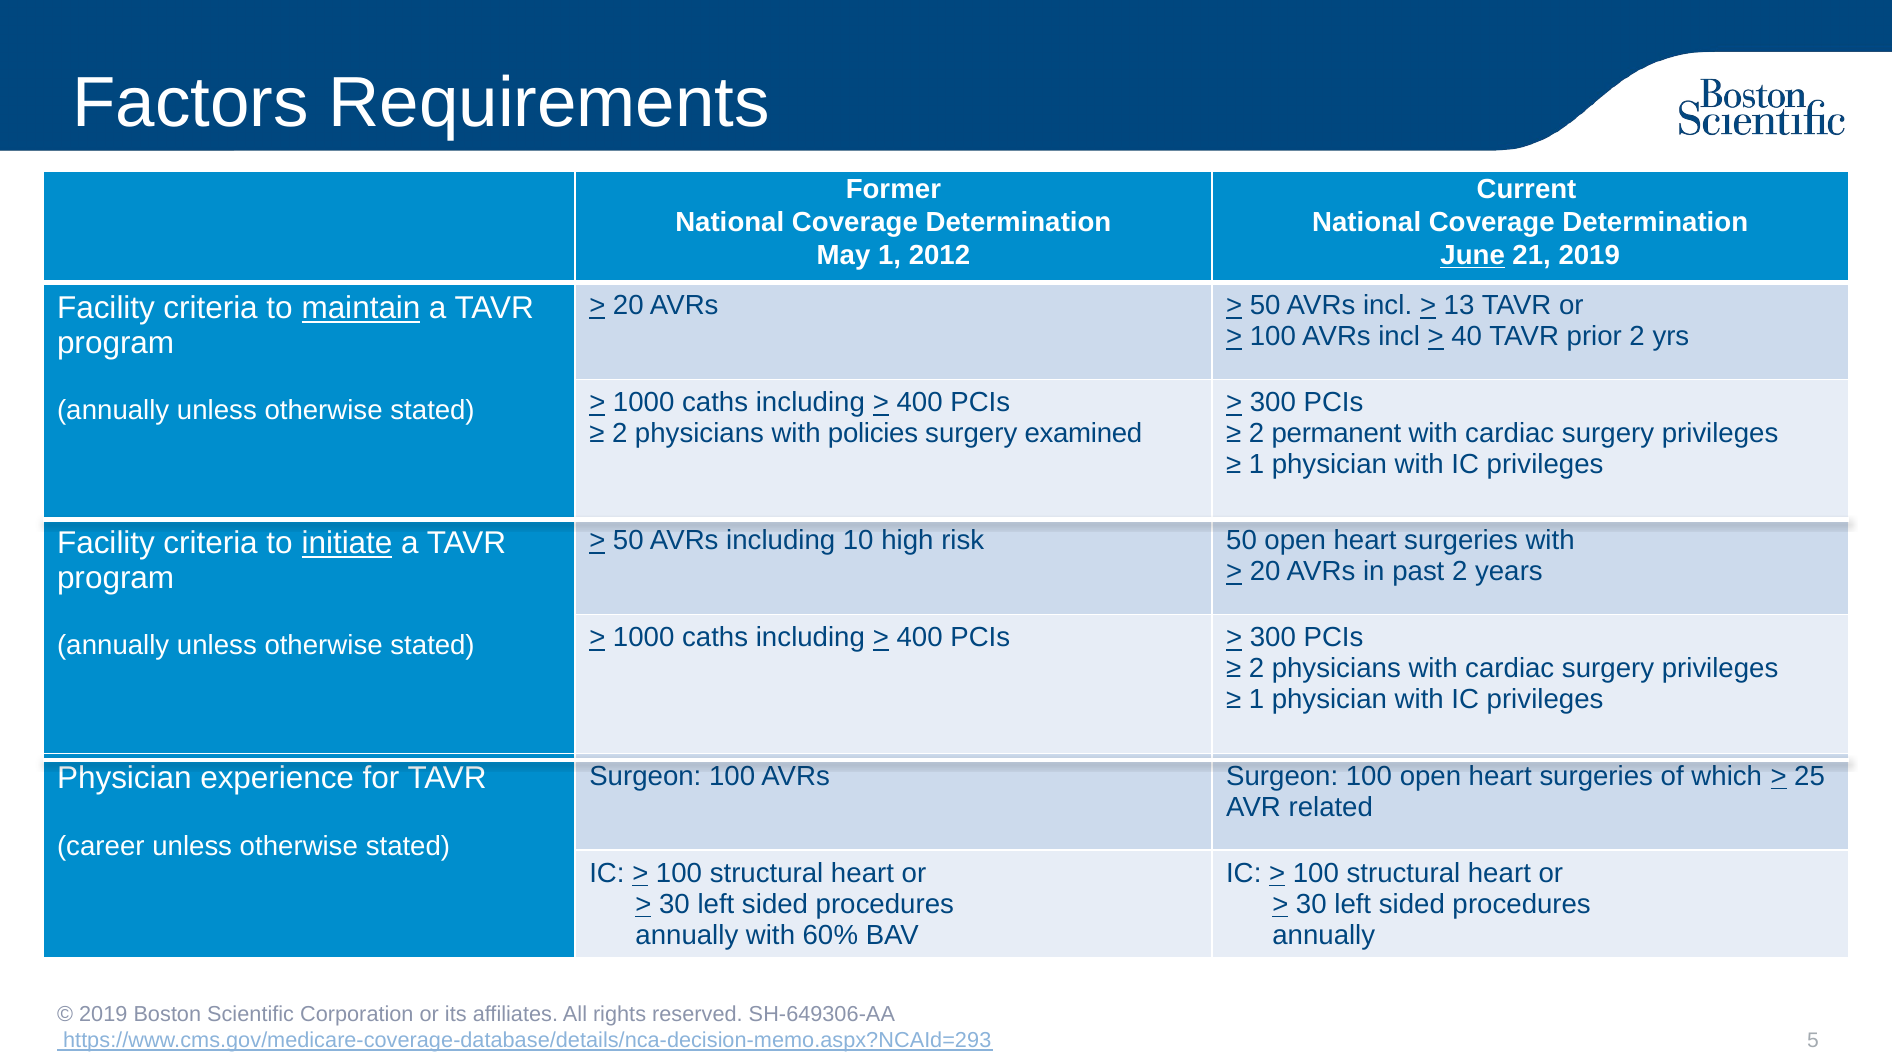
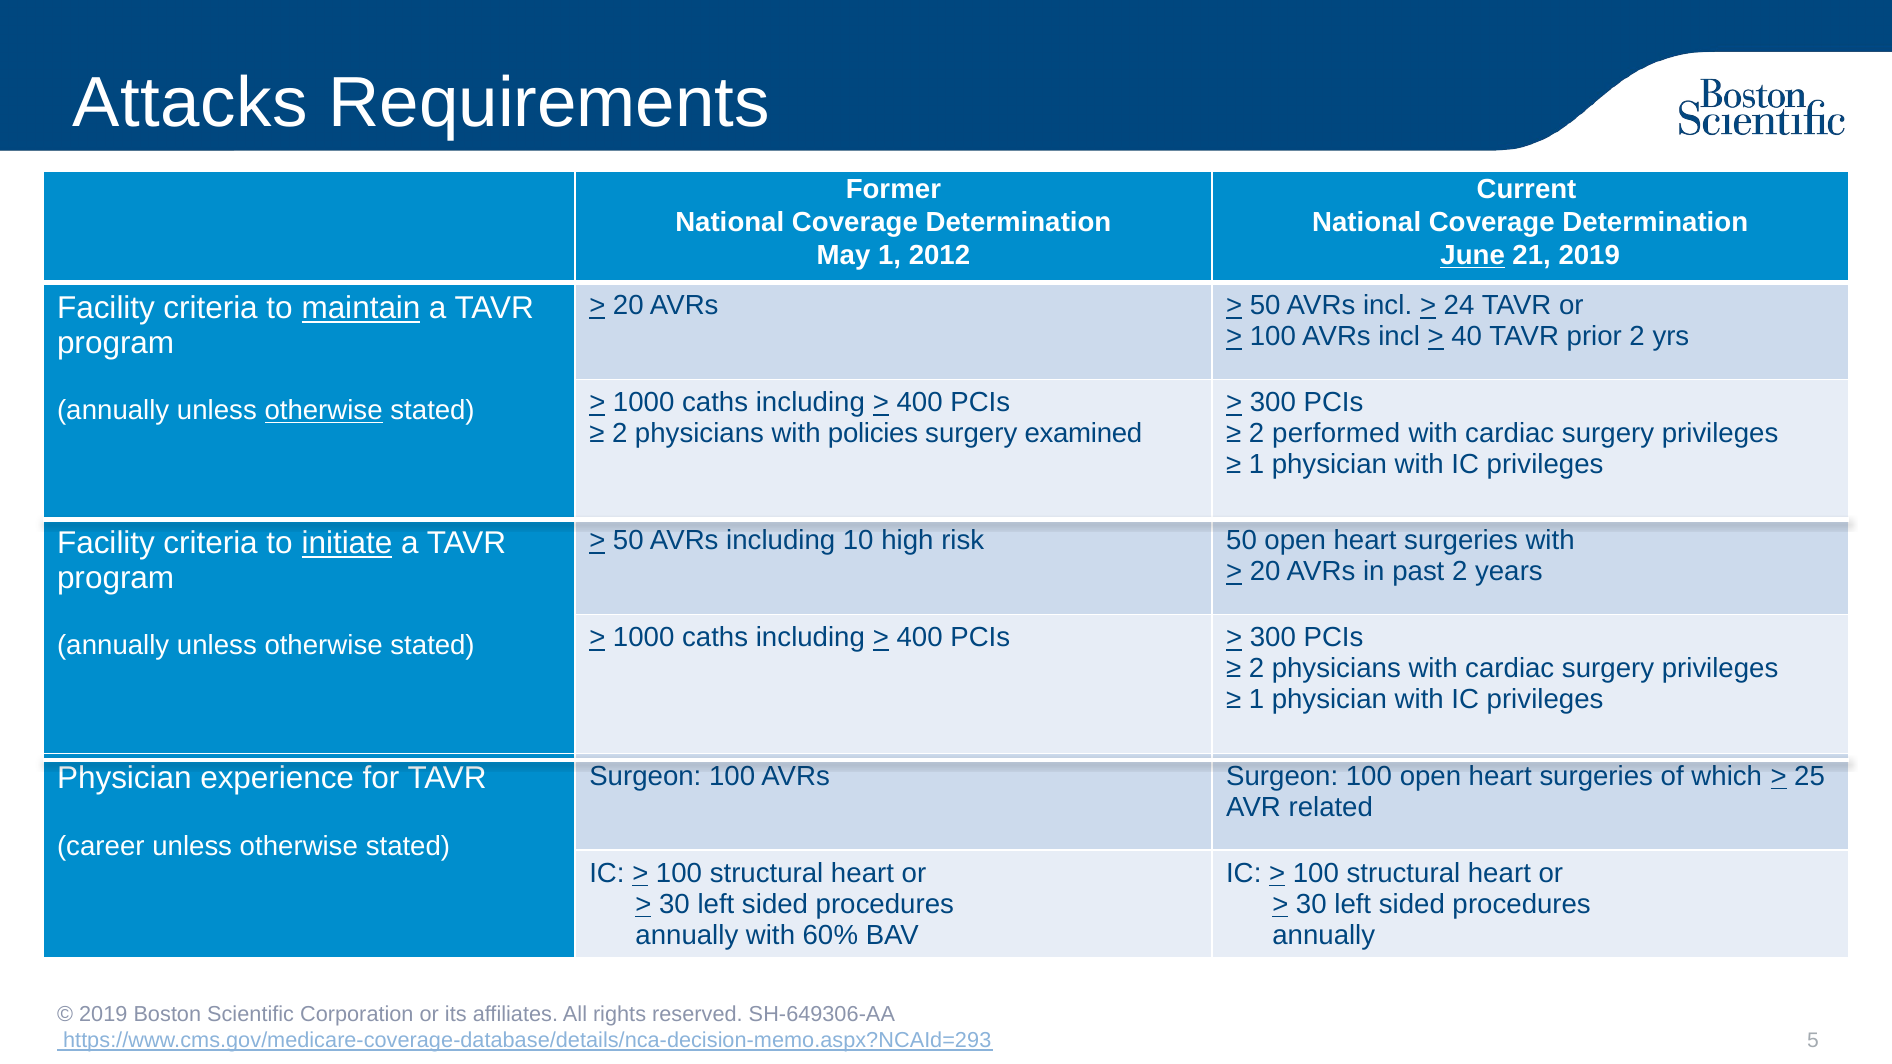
Factors: Factors -> Attacks (191, 103)
13: 13 -> 24 (1459, 306)
otherwise underline: none -> present (324, 411)
permanent: permanent -> performed (1336, 434)
